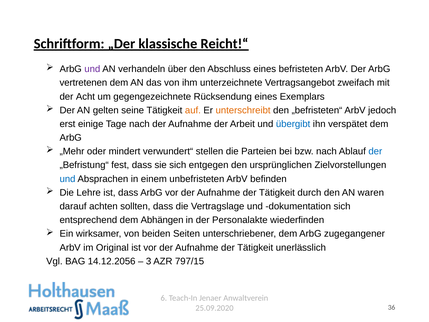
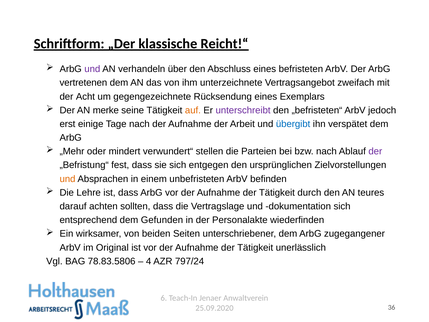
gelten: gelten -> merke (106, 110)
unterschreibt colour: orange -> purple (243, 110)
der colour: blue -> purple (375, 151)
und colour: blue -> orange (68, 179)
waren: waren -> teures (371, 192)
Abhängen: Abhängen -> Gefunden (162, 220)
14.12.2056: 14.12.2056 -> 78.83.5806 (112, 261)
3: 3 -> 4 (149, 261)
797/15: 797/15 -> 797/24 (190, 261)
